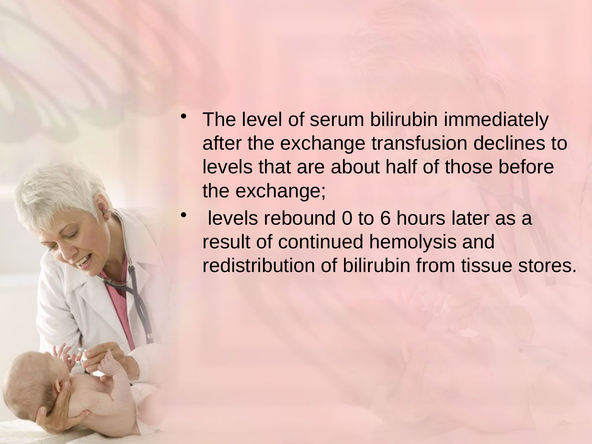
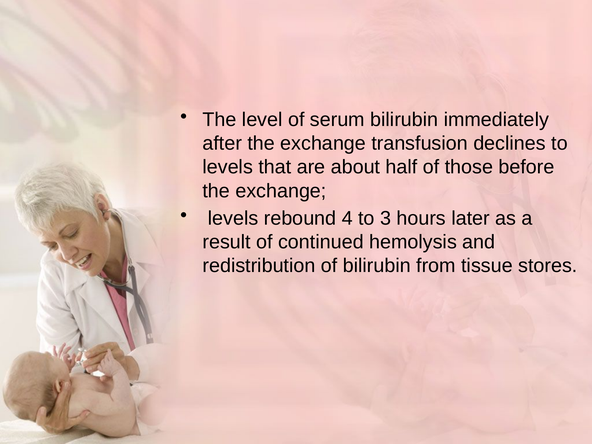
0: 0 -> 4 (347, 218)
6: 6 -> 3 (386, 218)
